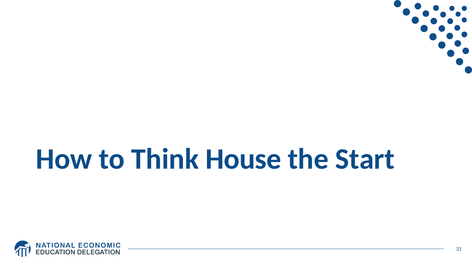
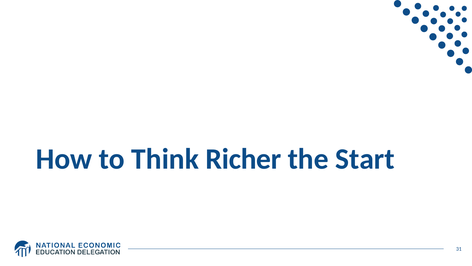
House: House -> Richer (243, 159)
